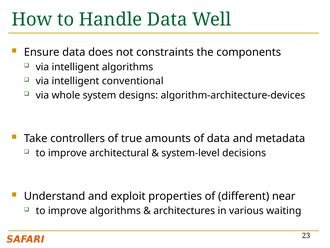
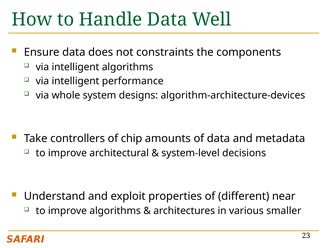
conventional: conventional -> performance (133, 81)
true: true -> chip (132, 138)
waiting: waiting -> smaller (284, 210)
